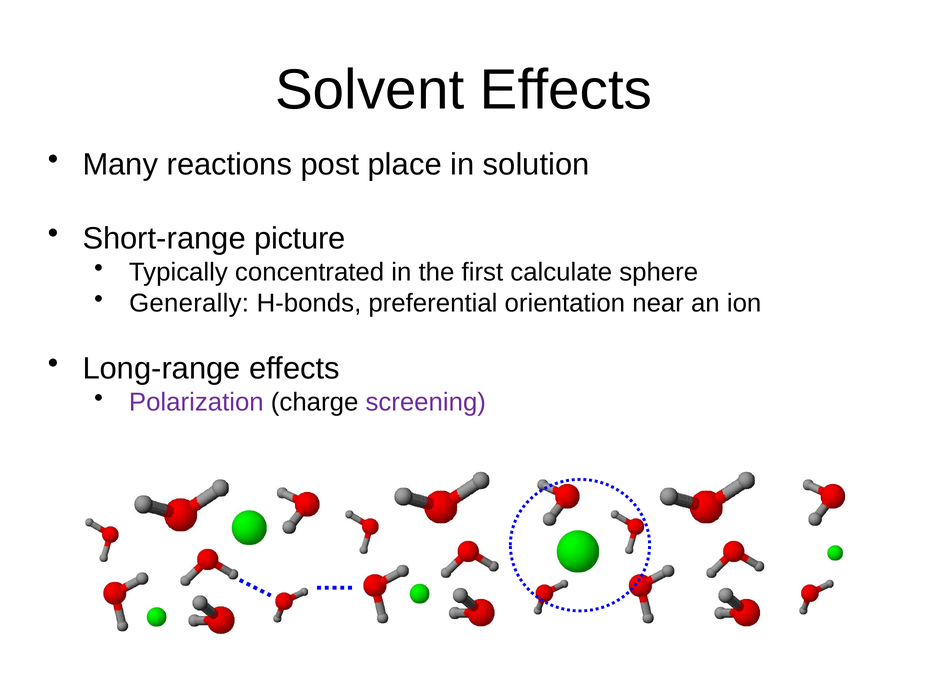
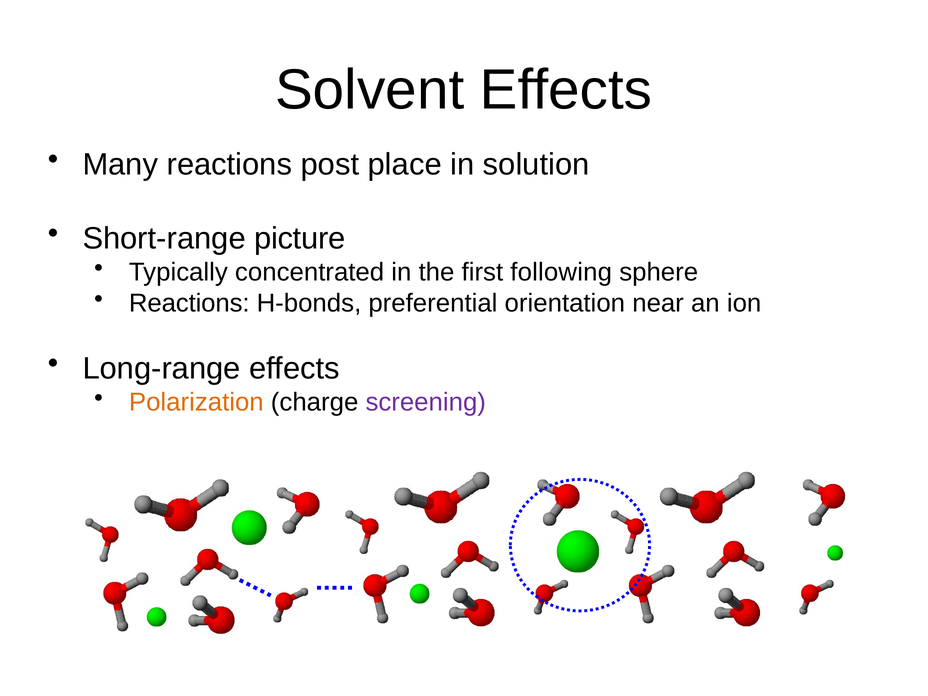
calculate: calculate -> following (561, 272)
Generally: Generally -> Reactions (189, 303)
Polarization colour: purple -> orange (196, 402)
